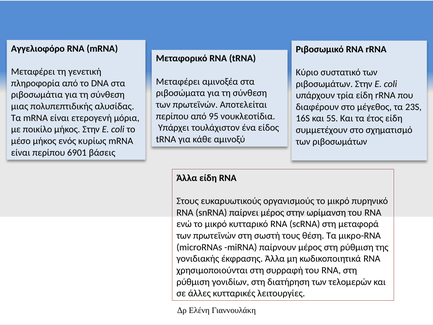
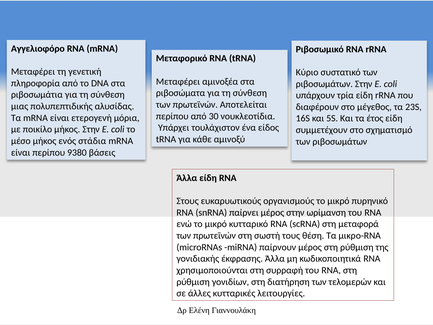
95: 95 -> 30 (214, 116)
κυρίως: κυρίως -> στάδια (92, 141)
6901: 6901 -> 9380 (77, 152)
